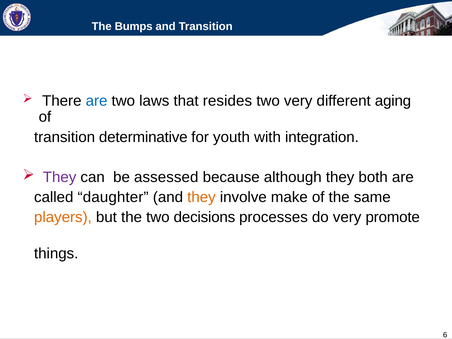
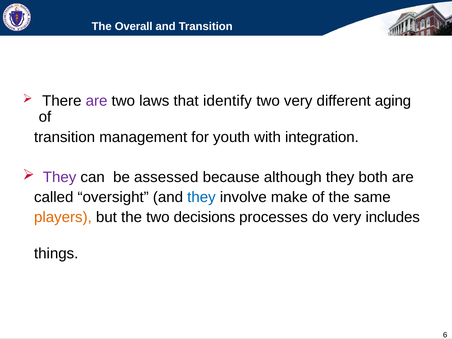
Bumps: Bumps -> Overall (134, 26)
are colour: blue -> purple (97, 101)
resides: resides -> identify (227, 101)
determinative: determinative -> management (143, 137)
daughter: daughter -> oversight (113, 197)
they colour: orange -> blue (201, 197)
promote: promote -> includes (393, 217)
